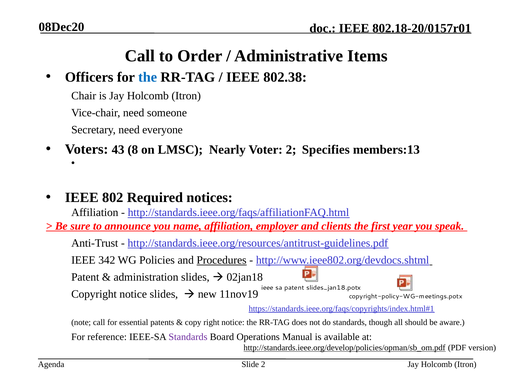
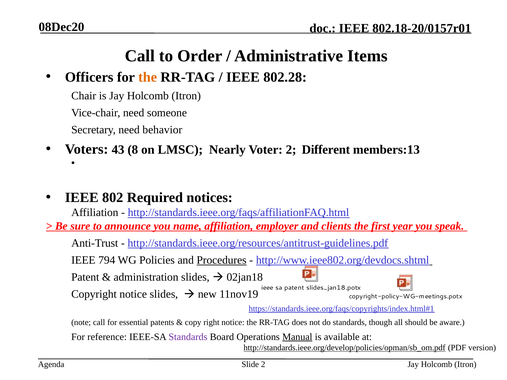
the colour: blue -> orange (148, 77)
802.38: 802.38 -> 802.28 (285, 77)
everyone: everyone -> behavior (162, 130)
Specifies: Specifies -> Different (326, 150)
342: 342 -> 794 (107, 260)
Manual underline: none -> present (297, 337)
